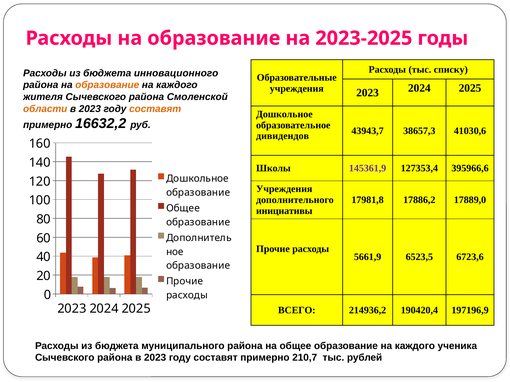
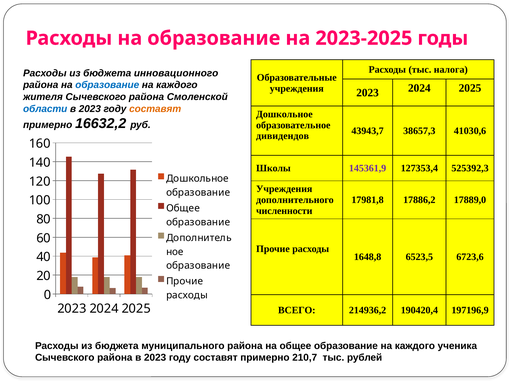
списку: списку -> налога (451, 70)
образование colour: orange -> blue (107, 85)
области colour: orange -> blue (45, 109)
395966,6: 395966,6 -> 525392,3 (470, 168)
инициативы: инициативы -> численности (284, 211)
5661,9: 5661,9 -> 1648,8 (368, 257)
